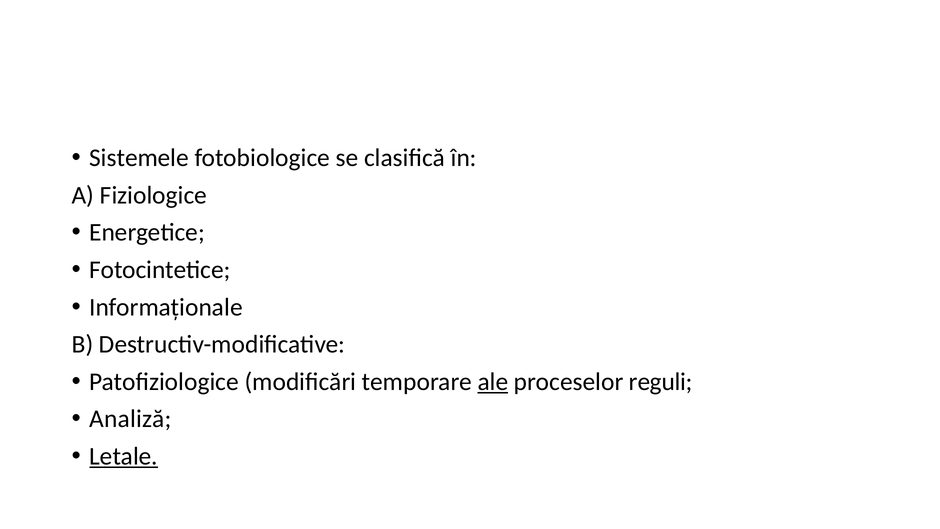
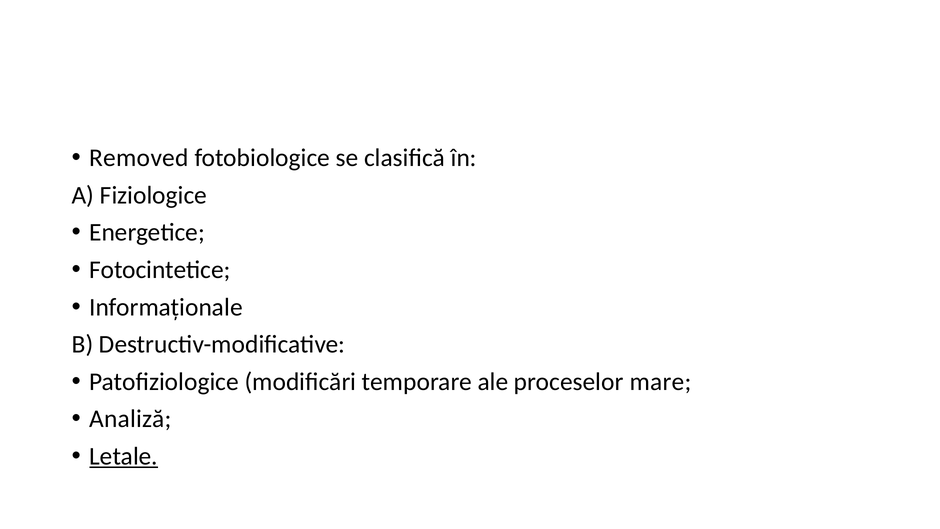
Sistemele: Sistemele -> Removed (139, 158)
ale underline: present -> none (493, 382)
reguli: reguli -> mare (661, 382)
